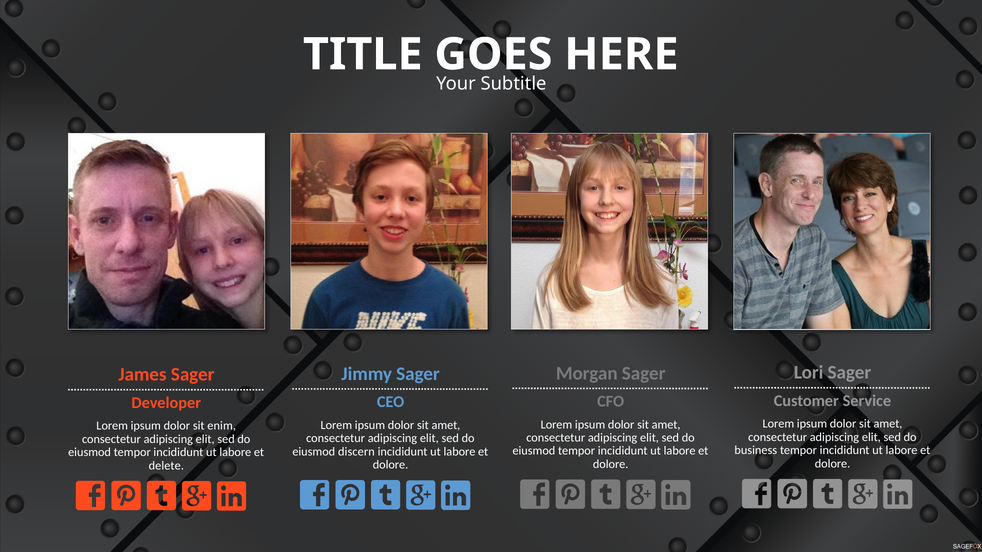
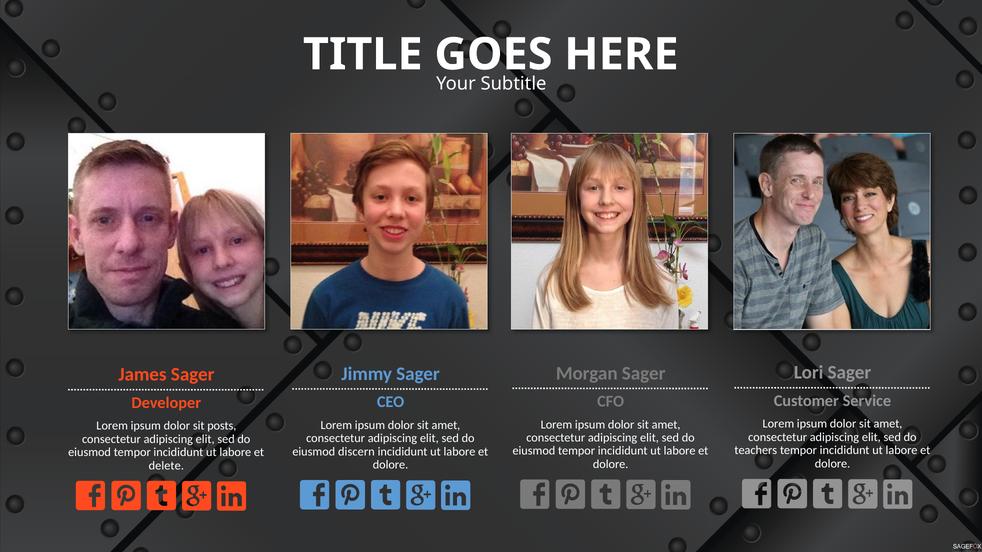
enim: enim -> posts (222, 426)
business: business -> teachers (756, 451)
